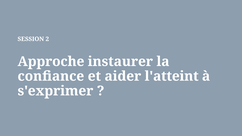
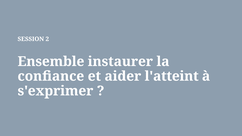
Approche: Approche -> Ensemble (51, 62)
